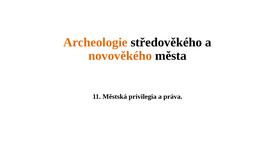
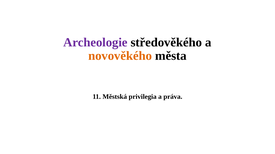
Archeologie colour: orange -> purple (95, 42)
